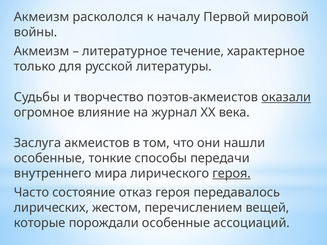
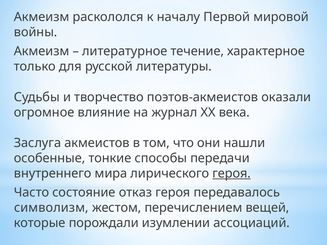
оказали underline: present -> none (286, 97)
лирических: лирических -> символизм (51, 208)
порождали особенные: особенные -> изумлении (176, 223)
